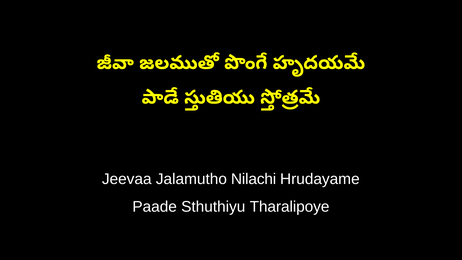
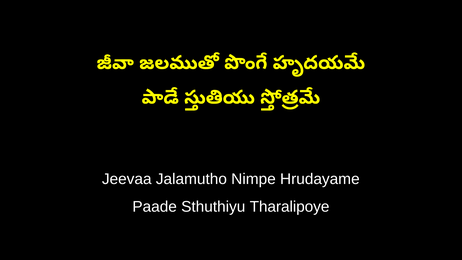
Nilachi: Nilachi -> Nimpe (253, 179)
